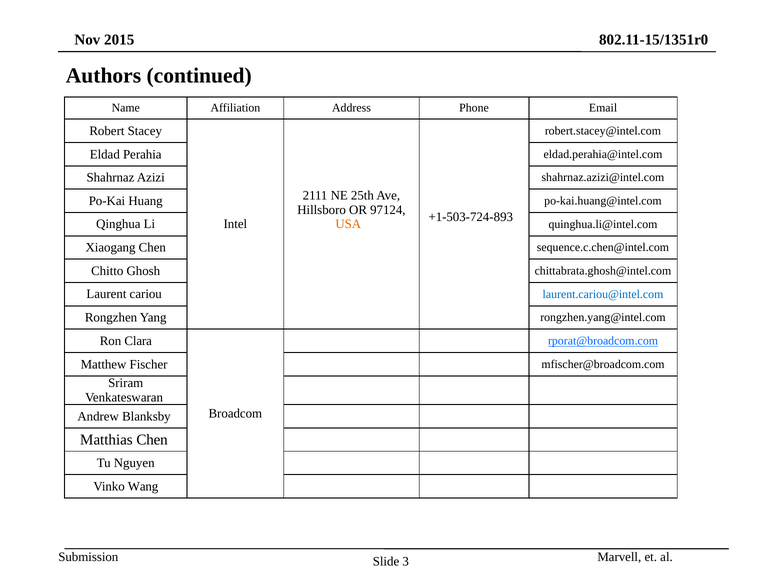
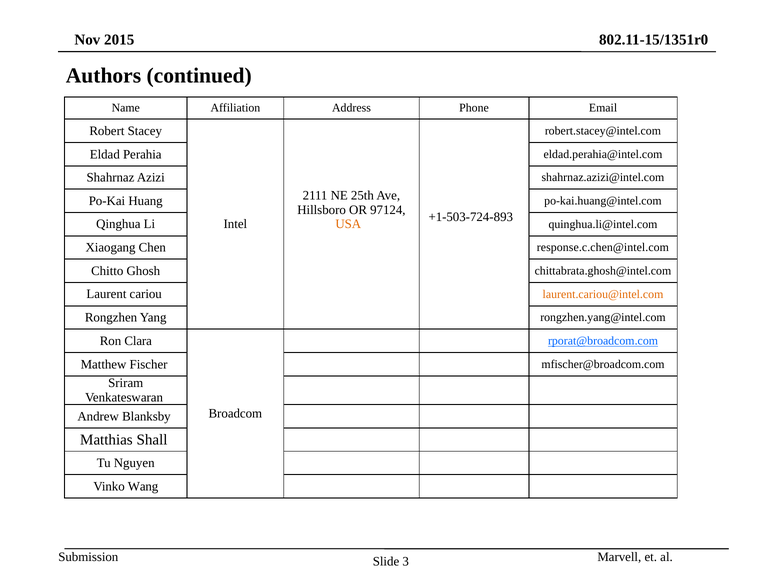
sequence.c.chen@intel.com: sequence.c.chen@intel.com -> response.c.chen@intel.com (603, 247)
laurent.cariou@intel.com colour: blue -> orange (603, 294)
Matthias Chen: Chen -> Shall (152, 439)
